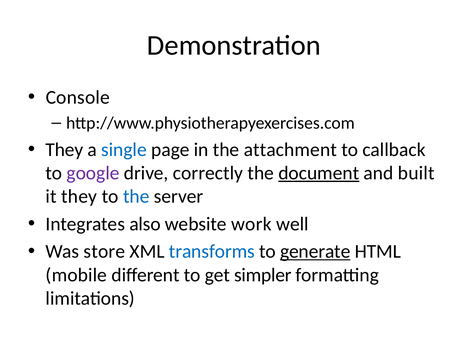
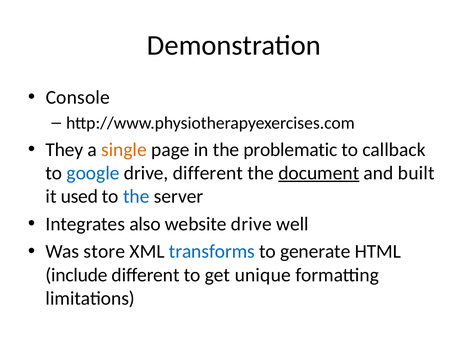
single colour: blue -> orange (124, 150)
attachment: attachment -> problematic (290, 150)
google colour: purple -> blue (93, 173)
drive correctly: correctly -> different (208, 173)
it they: they -> used (79, 196)
website work: work -> drive (251, 224)
generate underline: present -> none (315, 252)
mobile: mobile -> include (76, 275)
simpler: simpler -> unique (263, 275)
